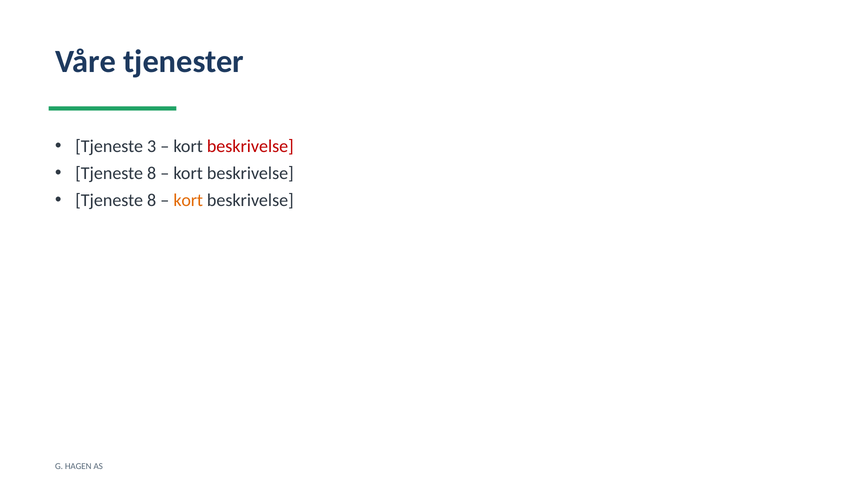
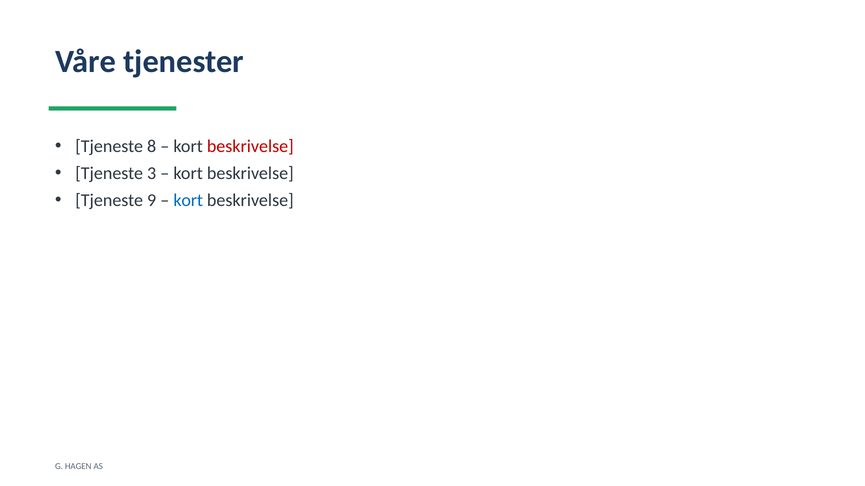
3: 3 -> 8 (152, 147)
8: 8 -> 3 (152, 174)
8: 8 -> 9 (152, 201)
kort colour: orange -> blue (188, 201)
